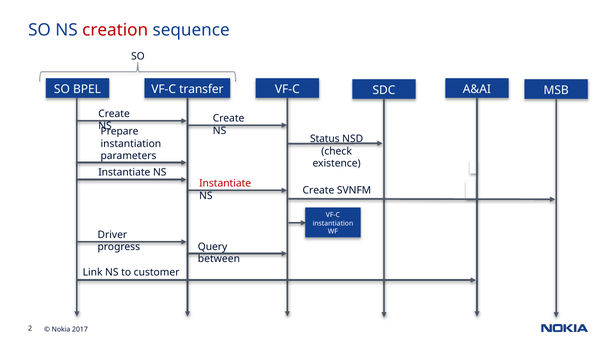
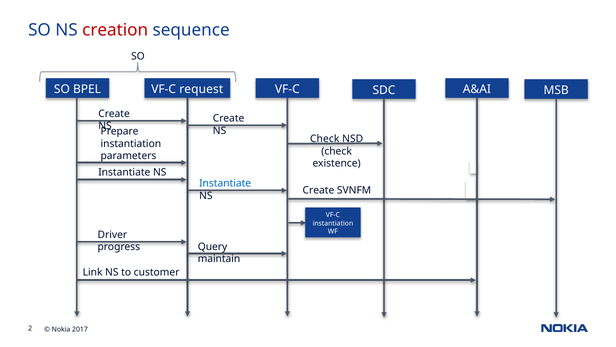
transfer: transfer -> request (201, 89)
Status: Status -> Check (325, 139)
Instantiate colour: red -> blue (225, 183)
between: between -> maintain (219, 259)
